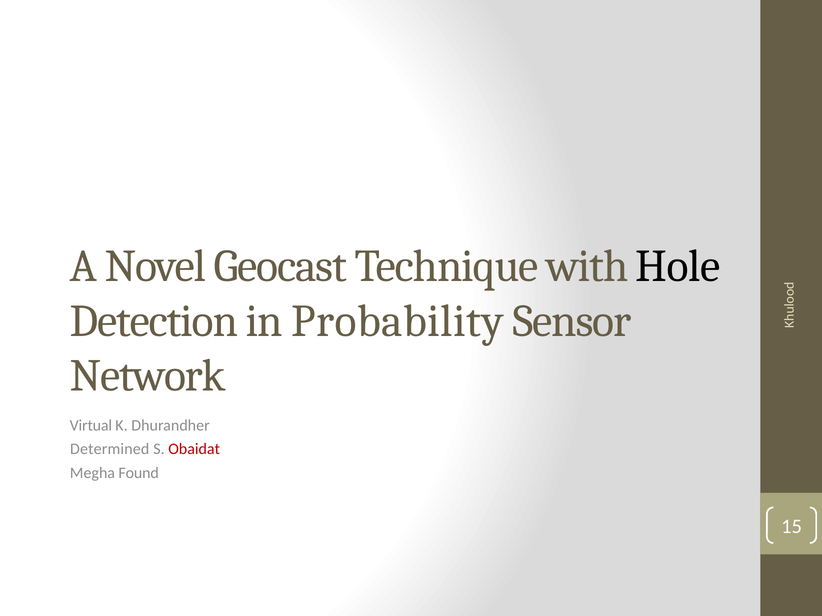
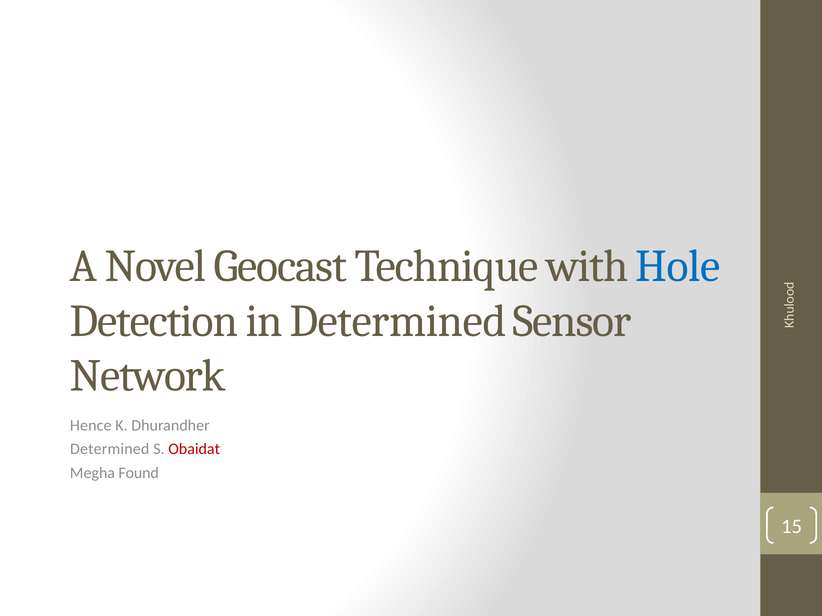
Hole colour: black -> blue (678, 267)
in Probability: Probability -> Determined (398, 321)
Virtual: Virtual -> Hence (91, 426)
